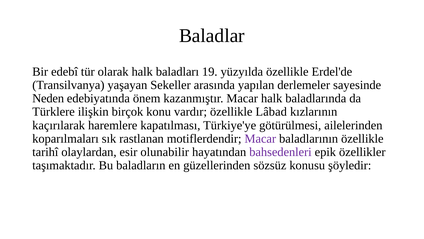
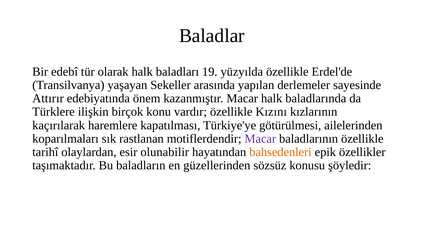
Neden: Neden -> Attırır (48, 98)
Lâbad: Lâbad -> Kızını (271, 112)
bahsedenleri colour: purple -> orange (280, 152)
